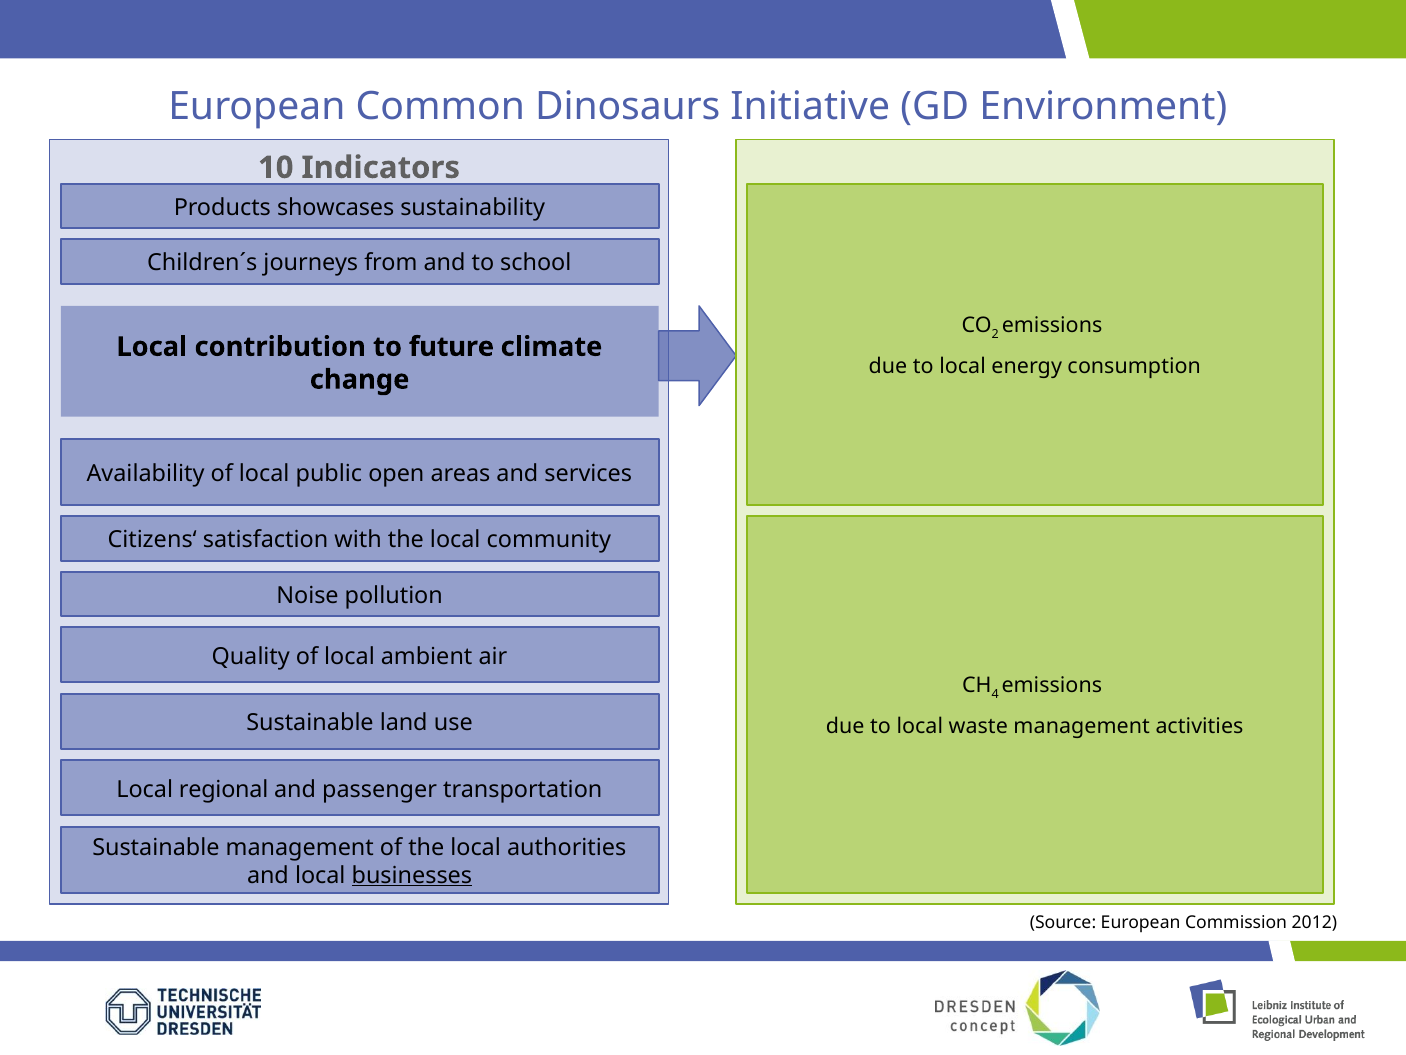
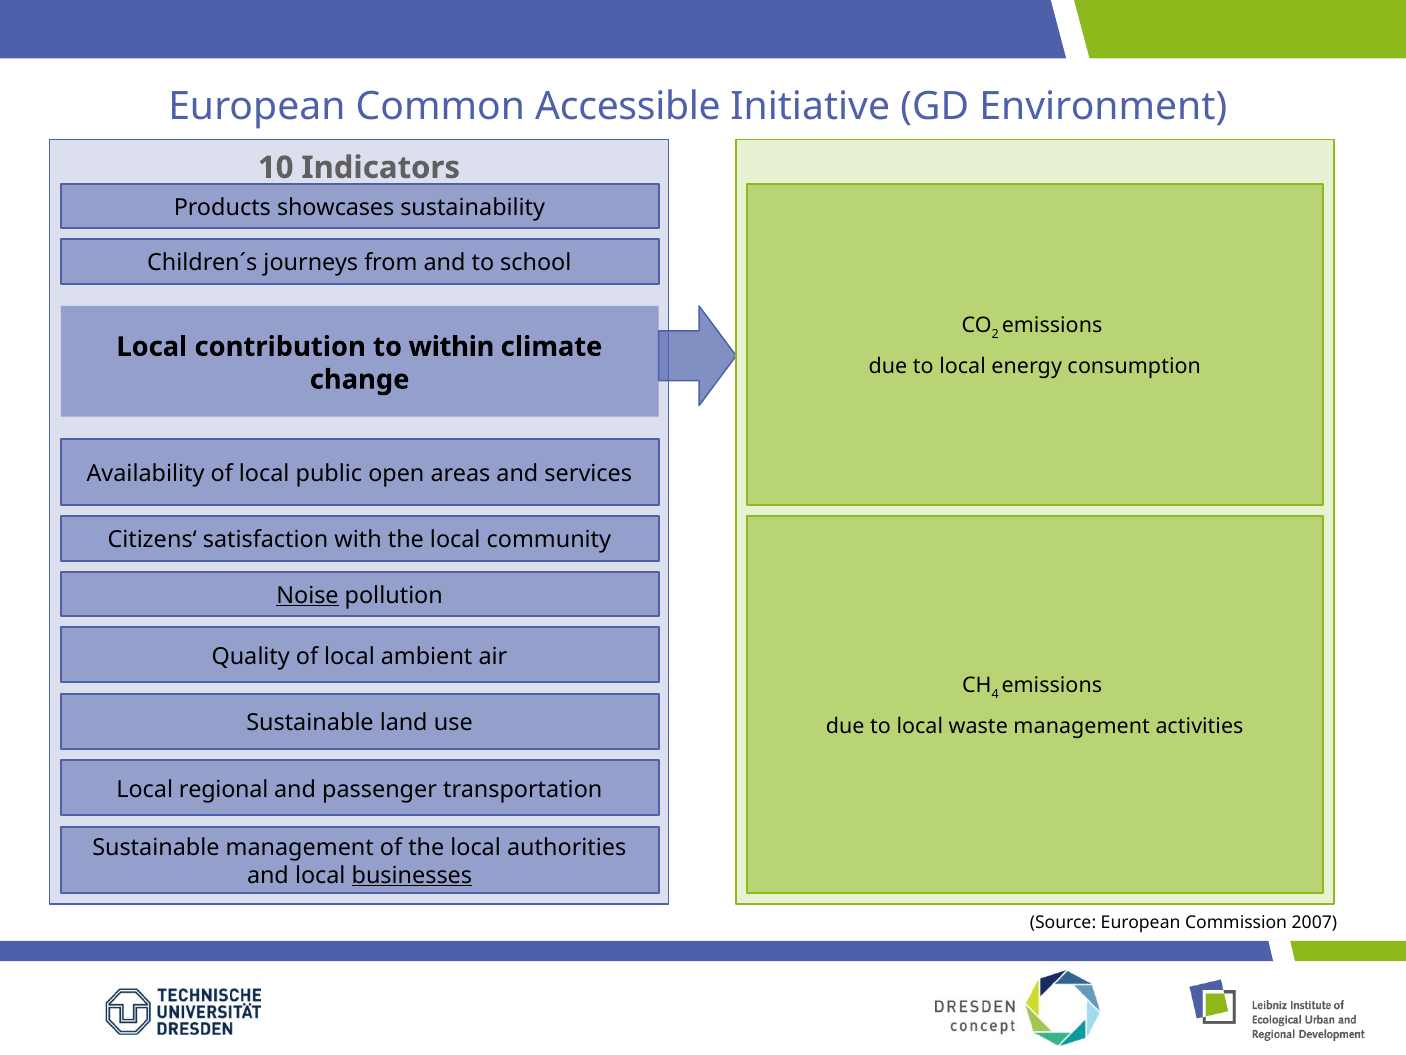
Dinosaurs: Dinosaurs -> Accessible (628, 107)
future: future -> within (451, 347)
Noise underline: none -> present (308, 595)
2012: 2012 -> 2007 (1314, 922)
